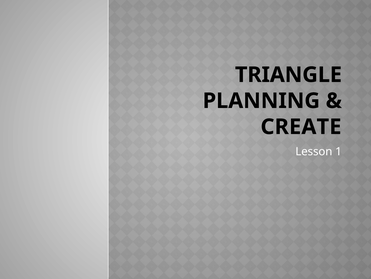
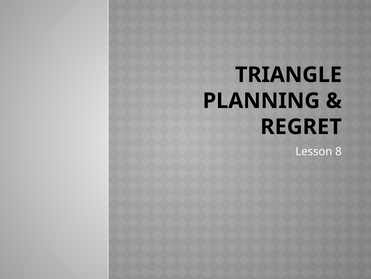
CREATE: CREATE -> REGRET (301, 127)
1: 1 -> 8 (338, 151)
